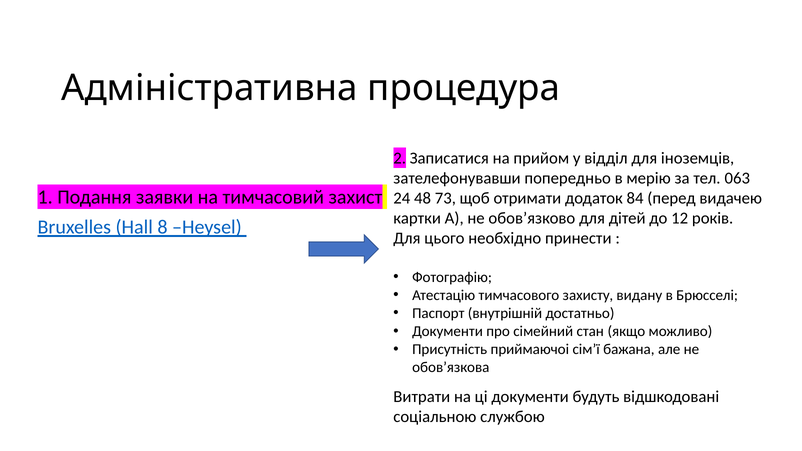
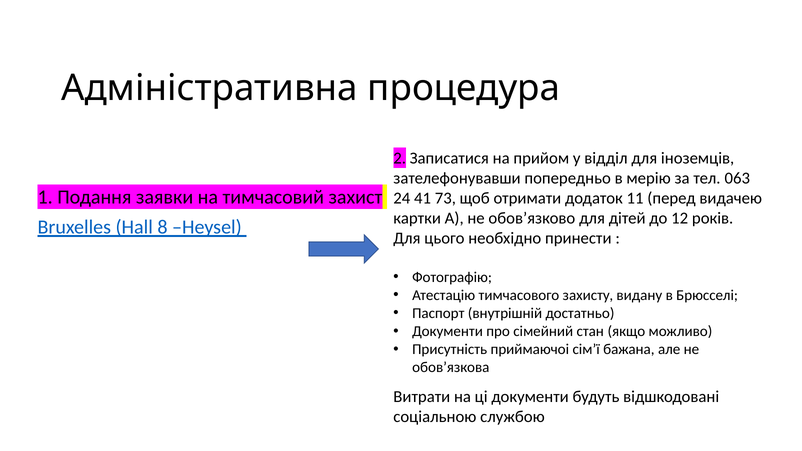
48: 48 -> 41 (423, 198)
84: 84 -> 11 (635, 198)
